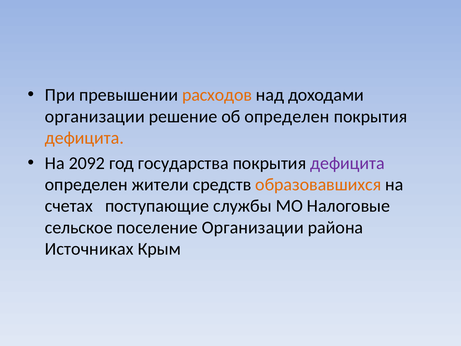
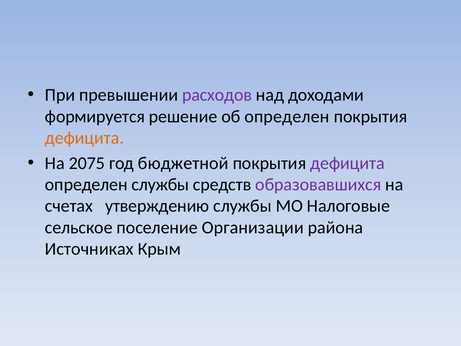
расходов colour: orange -> purple (217, 95)
организации: организации -> формируется (95, 116)
2092: 2092 -> 2075 (87, 163)
государства: государства -> бюджетной (183, 163)
определен жители: жители -> службы (160, 184)
образовавшихся colour: orange -> purple (318, 184)
поступающие: поступающие -> утверждению (157, 206)
